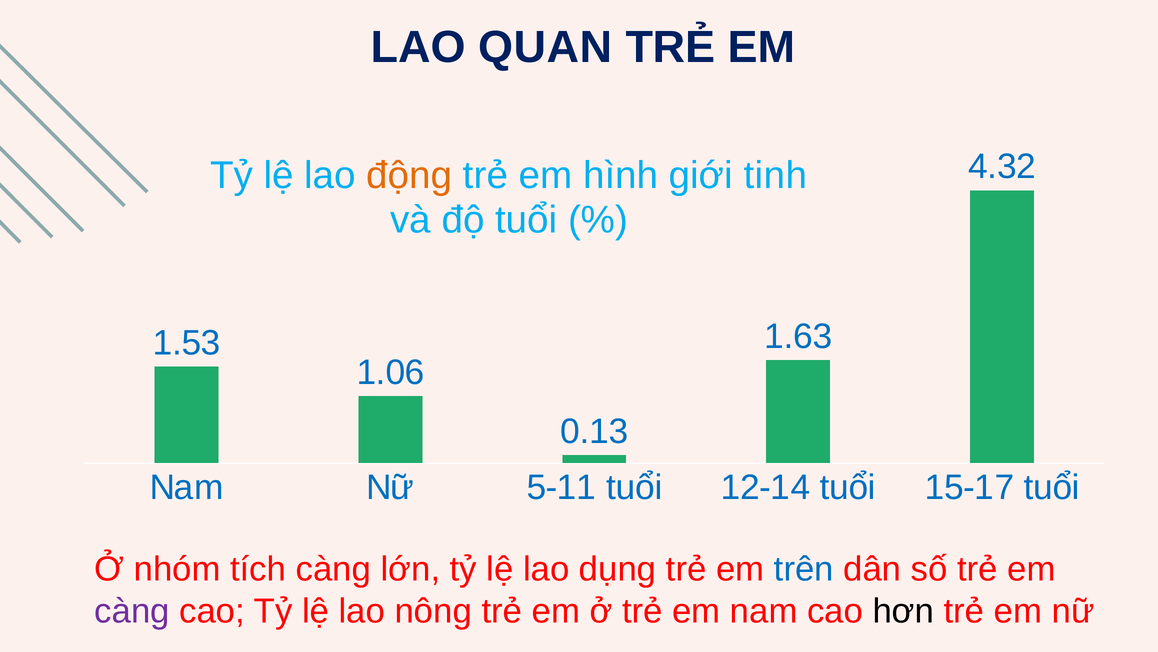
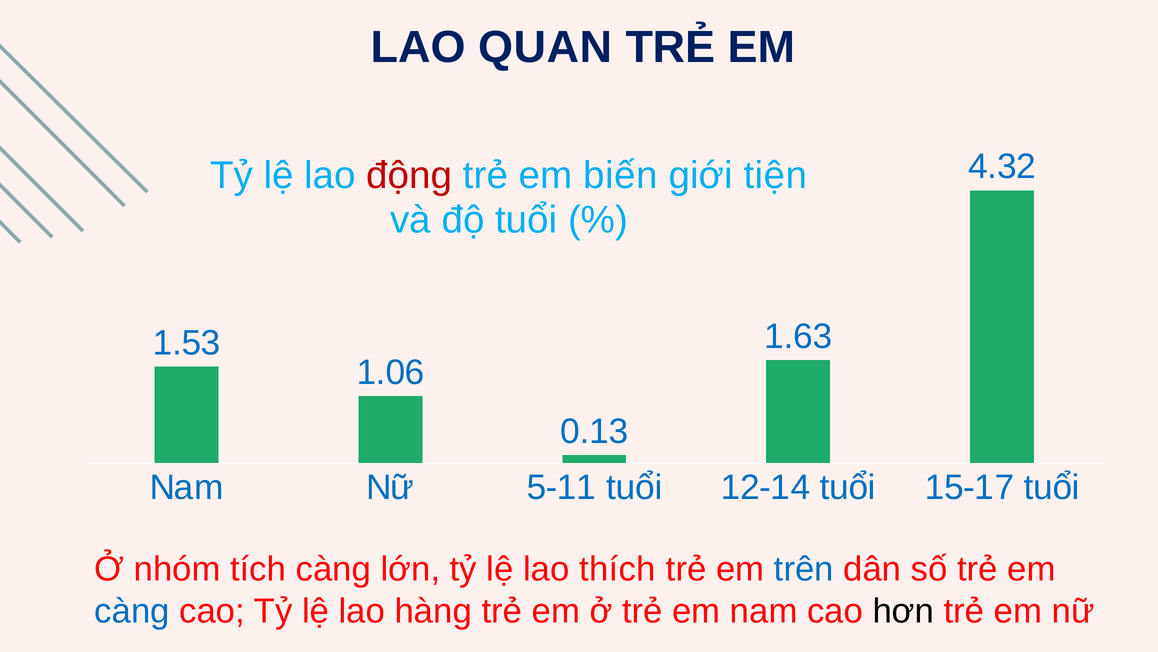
động colour: orange -> red (409, 175)
hình: hình -> biến (620, 175)
tinh: tinh -> tiện (775, 175)
dụng: dụng -> thích (617, 569)
càng colour: purple -> blue (132, 611)
nông: nông -> hàng (433, 611)
